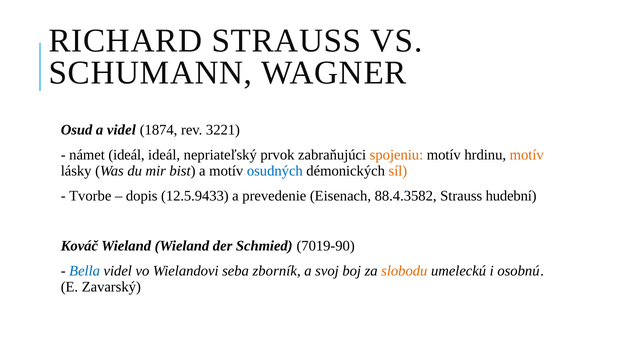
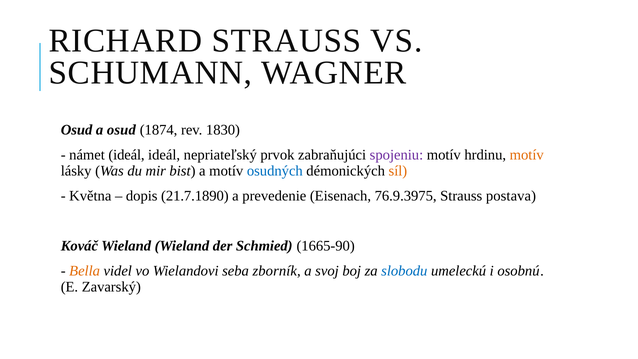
a videl: videl -> osud (121, 130)
3221: 3221 -> 1830 (223, 130)
spojeniu colour: orange -> purple (396, 155)
Tvorbe: Tvorbe -> Května (90, 196)
12.5.9433: 12.5.9433 -> 21.7.1890 (195, 196)
88.4.3582: 88.4.3582 -> 76.9.3975 (406, 196)
hudební: hudební -> postava (511, 196)
7019-90: 7019-90 -> 1665-90 (326, 246)
Bella colour: blue -> orange (85, 271)
slobodu colour: orange -> blue (404, 271)
